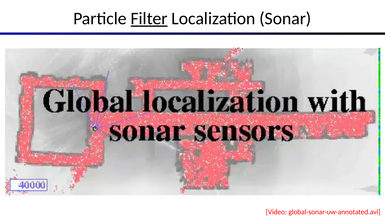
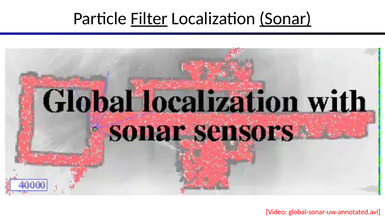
Sonar underline: none -> present (285, 18)
